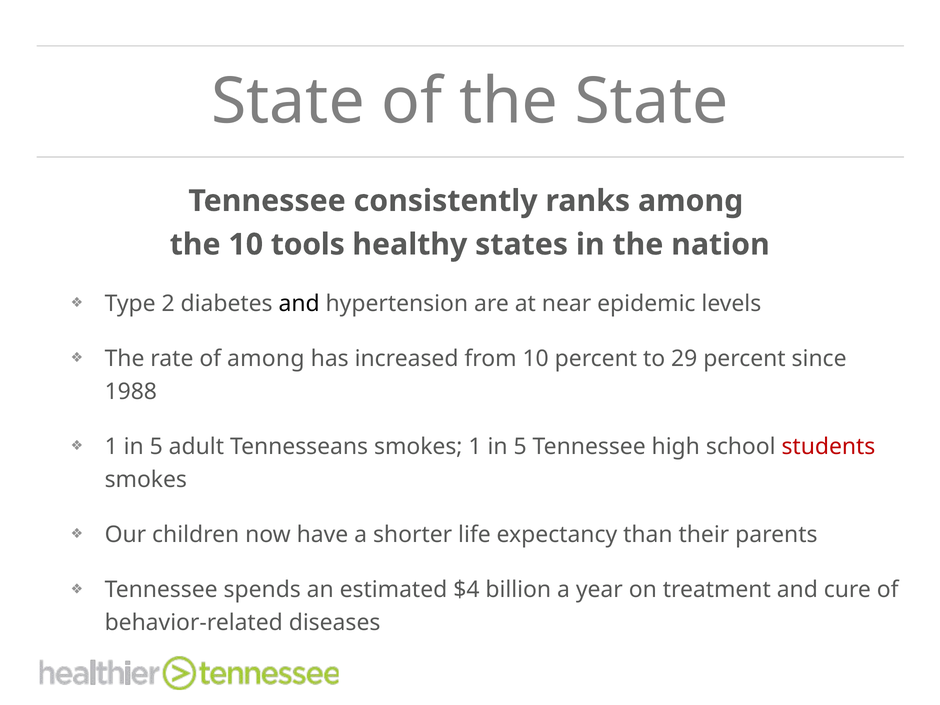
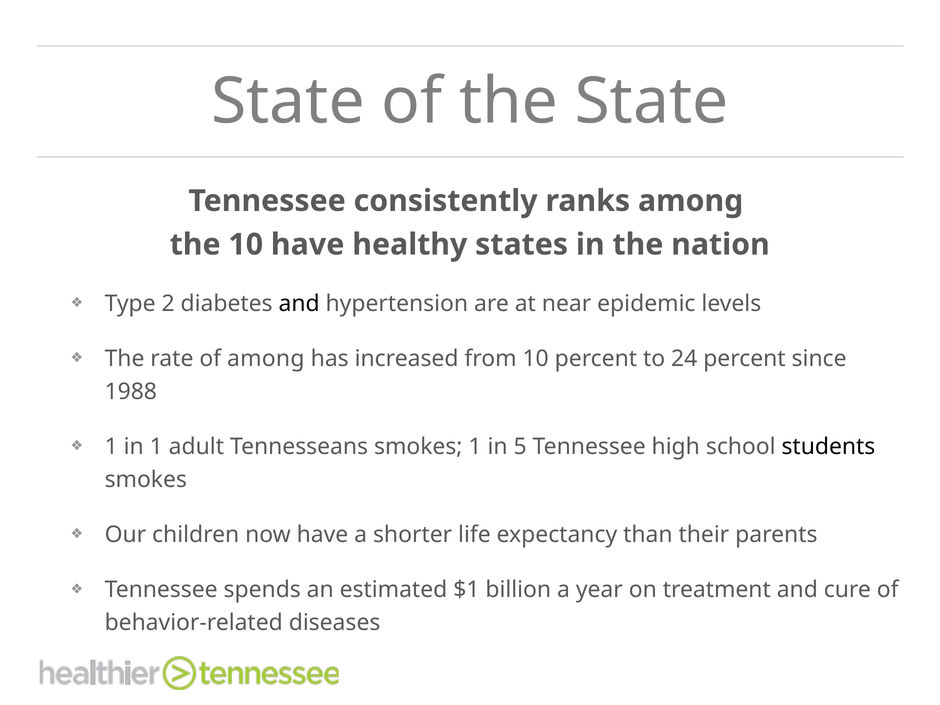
10 tools: tools -> have (308, 245)
29: 29 -> 24 (684, 359)
5: 5 -> 1 (156, 447)
students colour: red -> black (828, 447)
$4: $4 -> $1 (466, 590)
